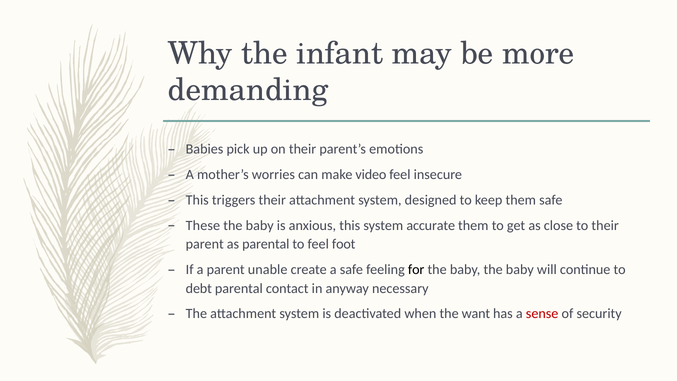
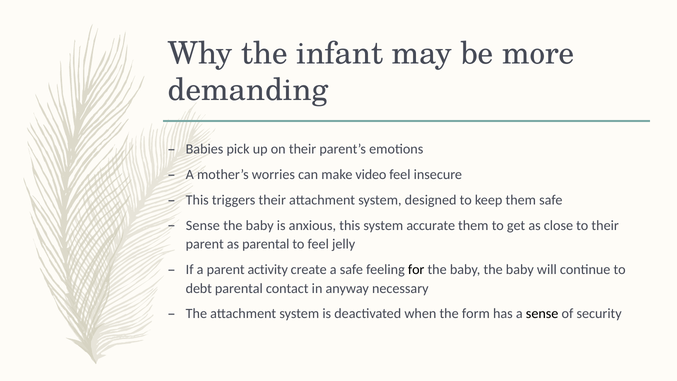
These: These -> Sense (203, 225)
foot: foot -> jelly (344, 244)
unable: unable -> activity (268, 269)
want: want -> form (476, 314)
sense colour: red -> black (542, 314)
